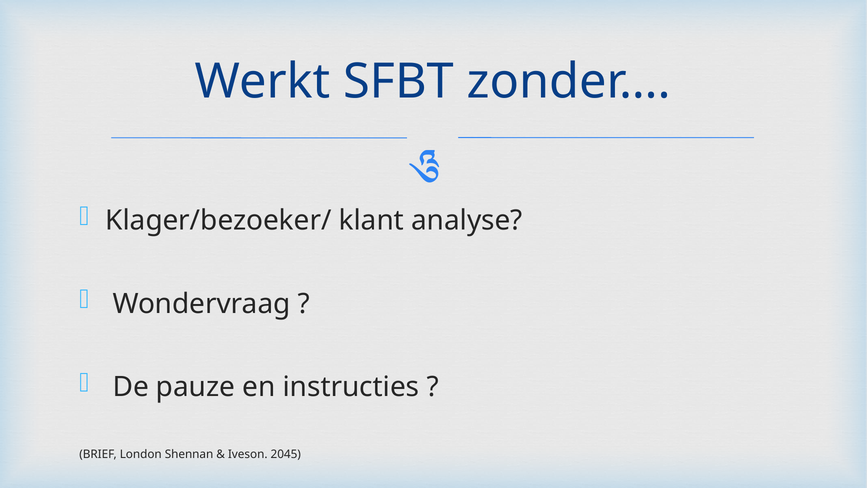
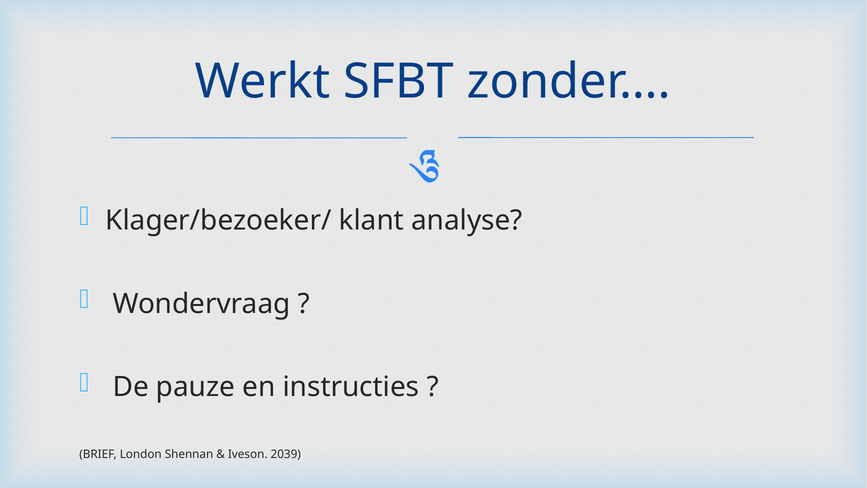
2045: 2045 -> 2039 (286, 454)
